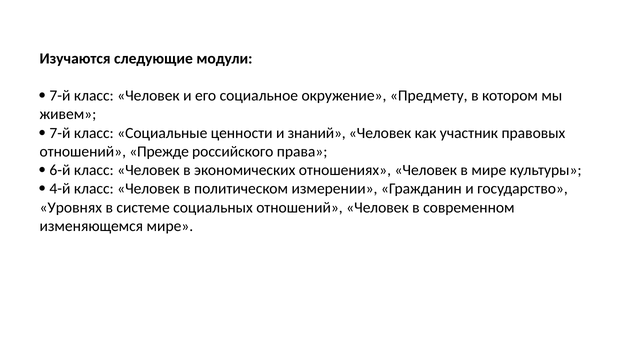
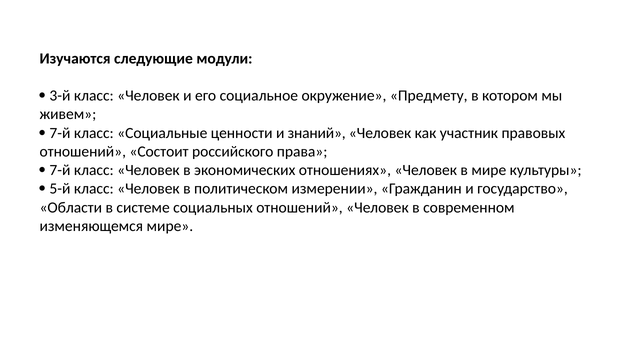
7-й: 7-й -> 3-й (60, 96)
Прежде: Прежде -> Состоит (159, 152)
6-й: 6-й -> 7-й (60, 170)
4-й: 4-й -> 5-й (60, 189)
Уровнях: Уровнях -> Области (71, 208)
